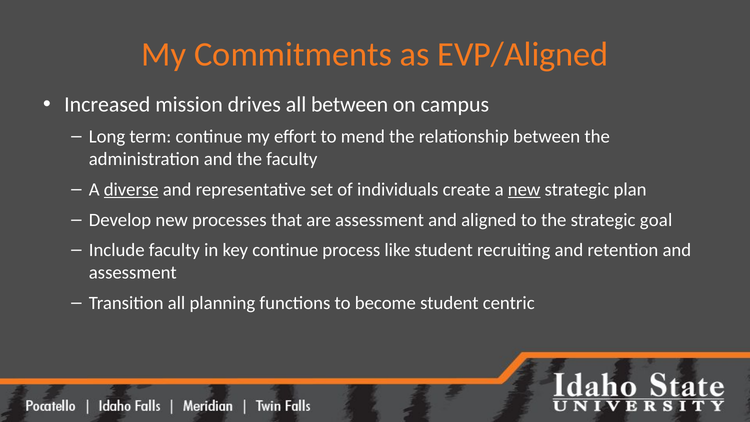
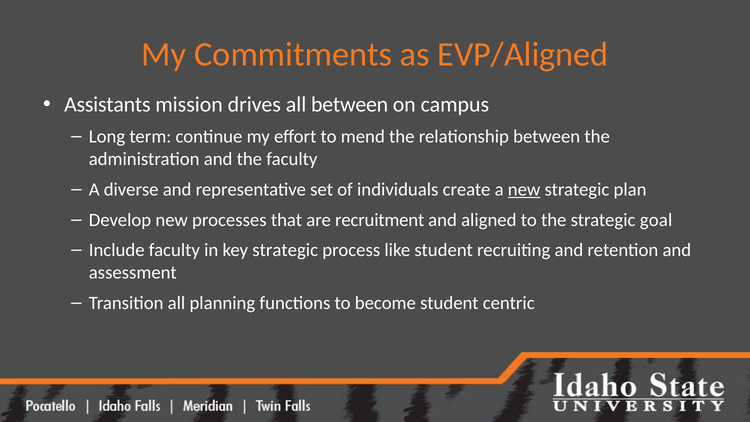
Increased: Increased -> Assistants (107, 105)
diverse underline: present -> none (131, 189)
are assessment: assessment -> recruitment (380, 220)
key continue: continue -> strategic (285, 250)
